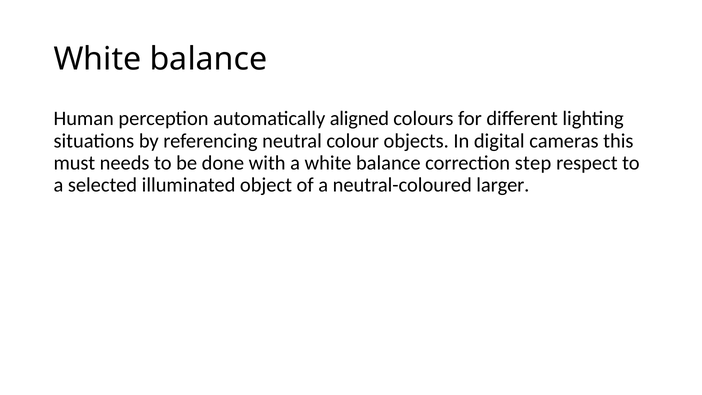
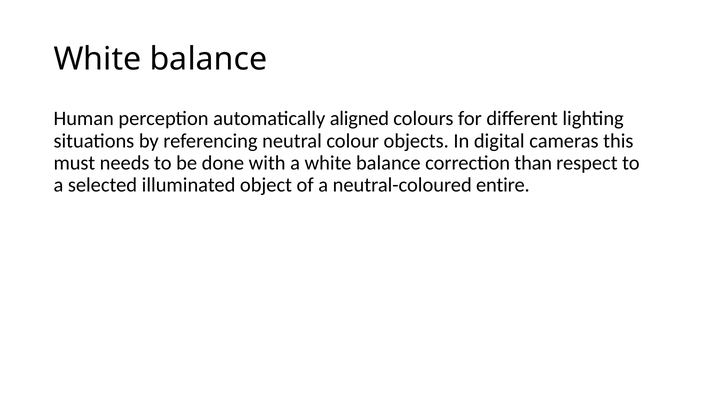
step: step -> than (533, 163)
larger: larger -> entire (503, 185)
